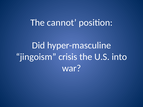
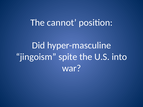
crisis: crisis -> spite (68, 57)
